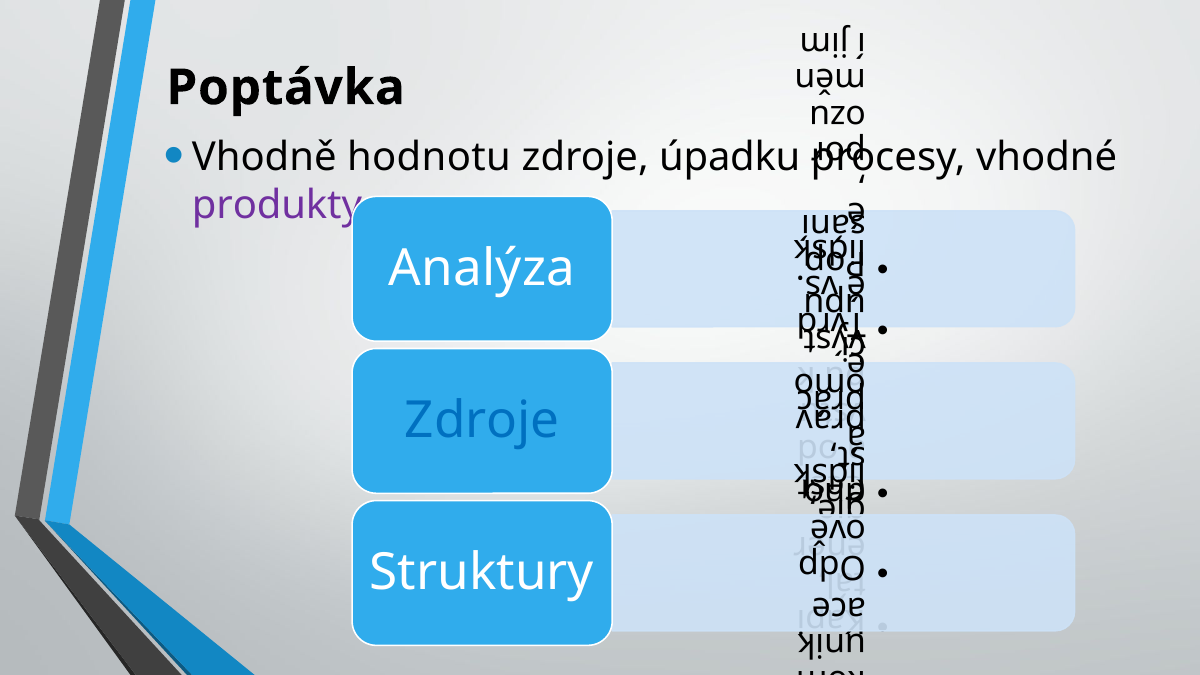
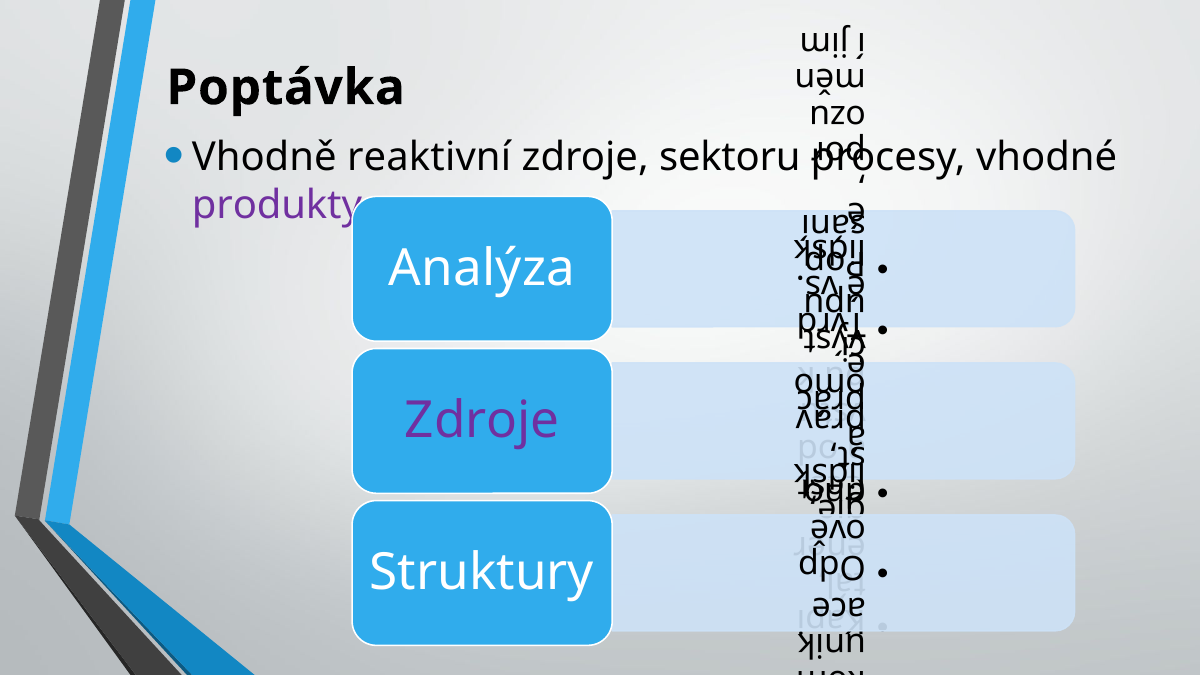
hodnotu: hodnotu -> reaktivní (429, 157)
úpadku: úpadku -> sektoru (730, 157)
Zdroje colour: blue -> purple (482, 421)
